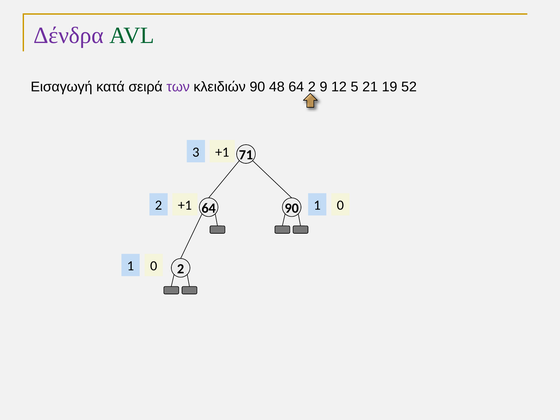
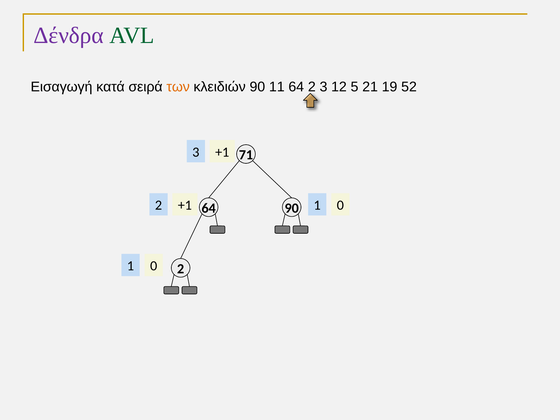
των colour: purple -> orange (178, 87)
48: 48 -> 11 (277, 87)
9: 9 -> 3 (323, 87)
